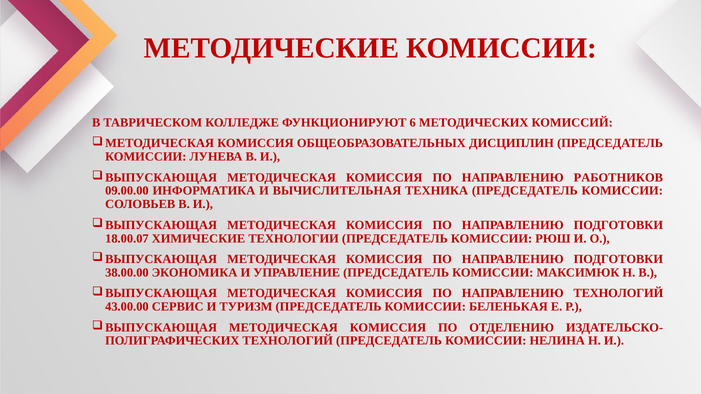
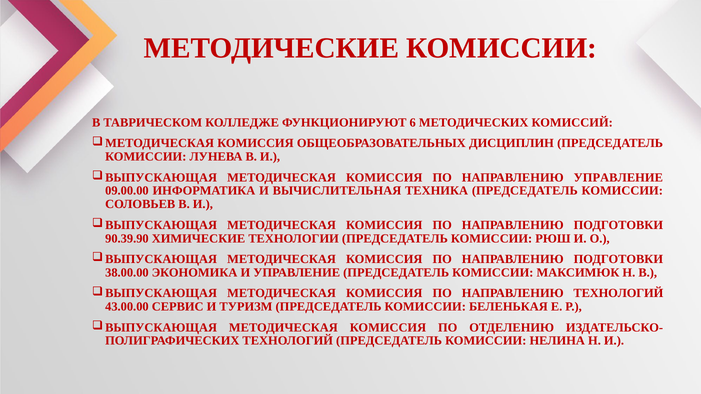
НАПРАВЛЕНИЮ РАБОТНИКОВ: РАБОТНИКОВ -> УПРАВЛЕНИЕ (618, 178)
18.00.07: 18.00.07 -> 90.39.90 (127, 239)
